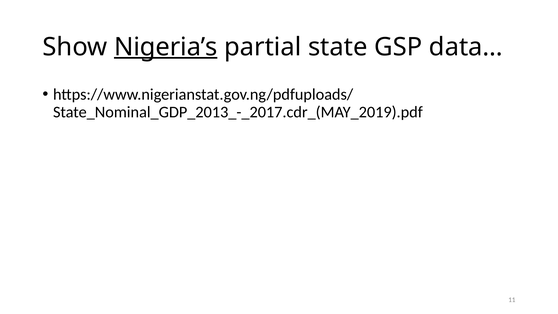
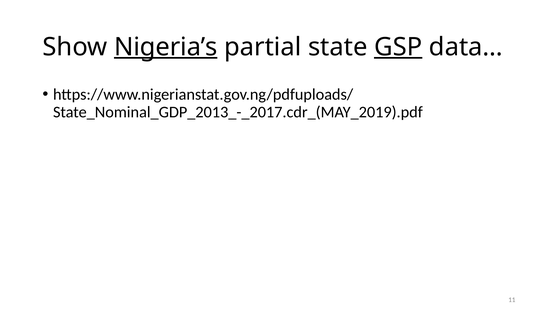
GSP underline: none -> present (398, 47)
